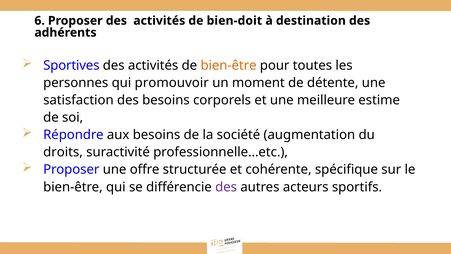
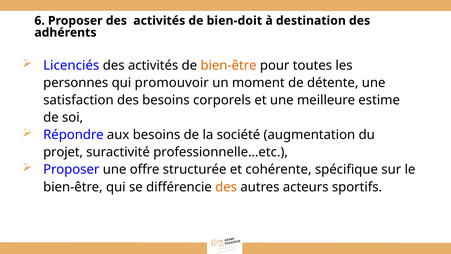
Sportives: Sportives -> Licenciés (71, 65)
droits: droits -> projet (63, 152)
des colour: purple -> orange (226, 187)
